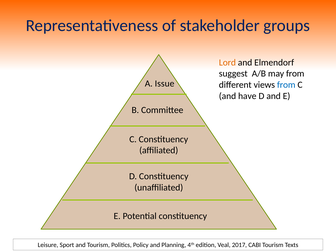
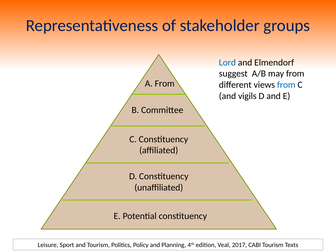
Lord colour: orange -> blue (227, 62)
A Issue: Issue -> From (165, 84)
have: have -> vigils (247, 96)
